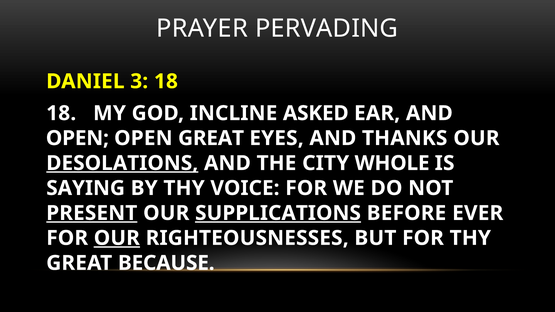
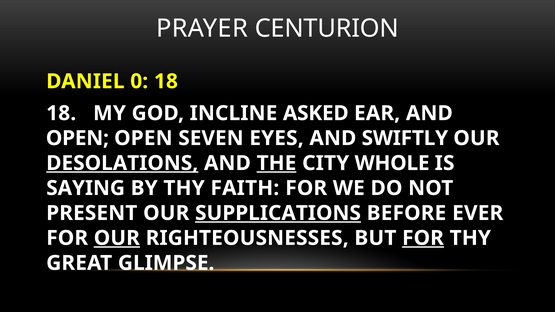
PERVADING: PERVADING -> CENTURION (327, 29)
3: 3 -> 0 (139, 81)
OPEN GREAT: GREAT -> SEVEN (211, 138)
THANKS: THANKS -> SWIFTLY (405, 138)
THE underline: none -> present (276, 163)
VOICE: VOICE -> FAITH (245, 188)
PRESENT underline: present -> none (92, 213)
FOR underline: none -> present (423, 238)
BECAUSE: BECAUSE -> GLIMPSE (166, 263)
